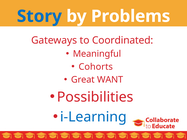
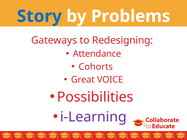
Coordinated: Coordinated -> Redesigning (123, 40)
Meaningful: Meaningful -> Attendance (97, 54)
WANT: WANT -> VOICE (110, 80)
i-Learning colour: blue -> purple (93, 117)
